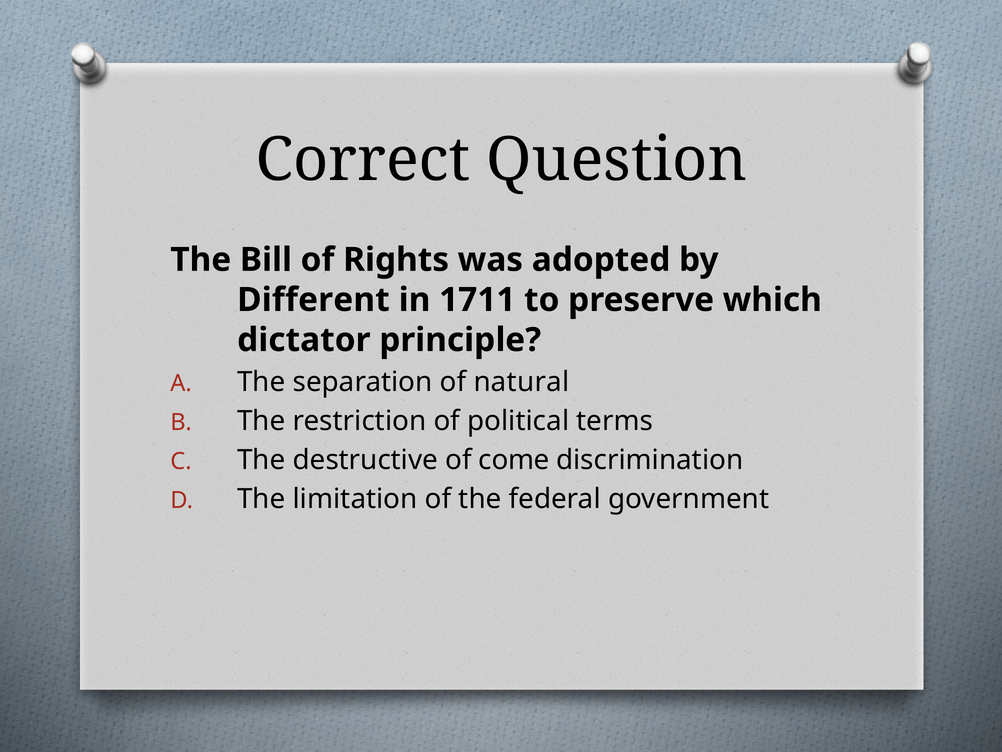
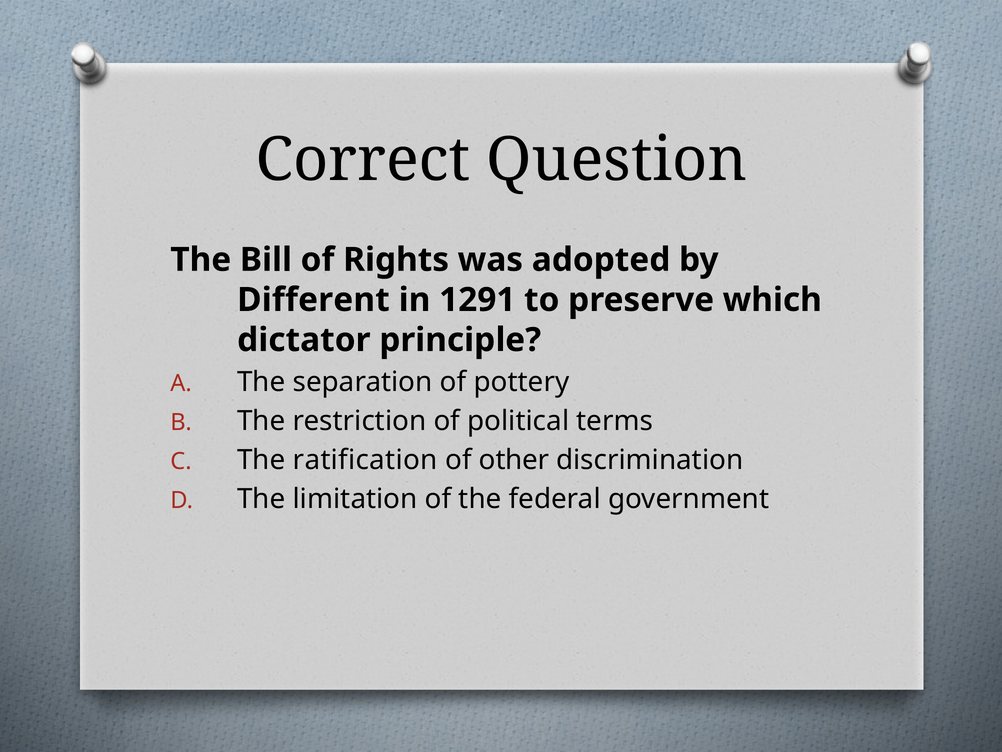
1711: 1711 -> 1291 (477, 300)
natural: natural -> pottery (521, 382)
destructive: destructive -> ratification (365, 460)
come: come -> other (514, 460)
